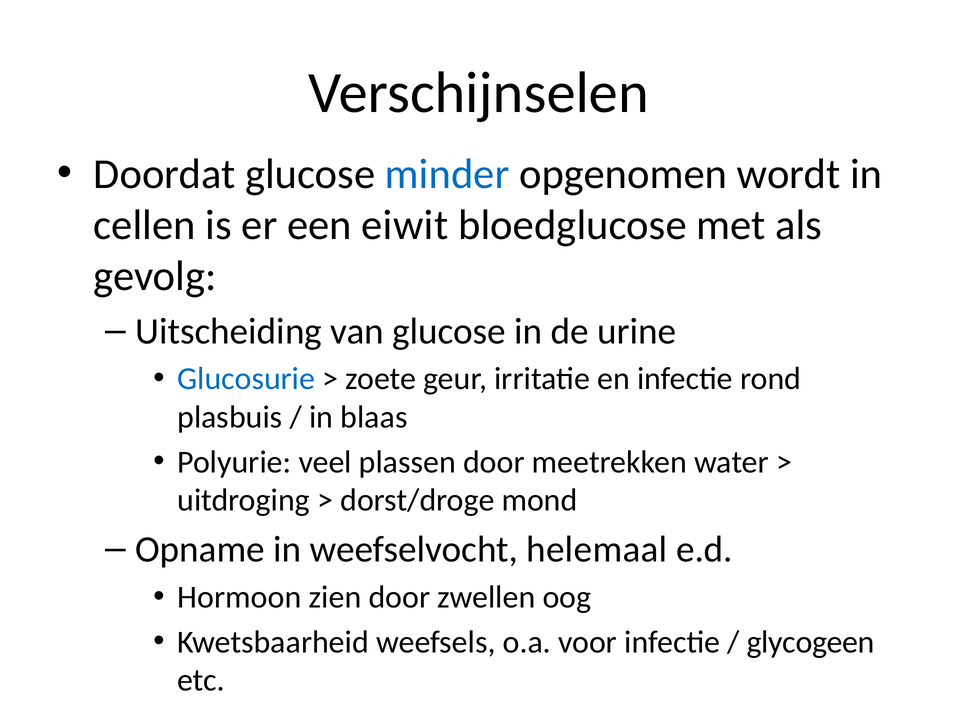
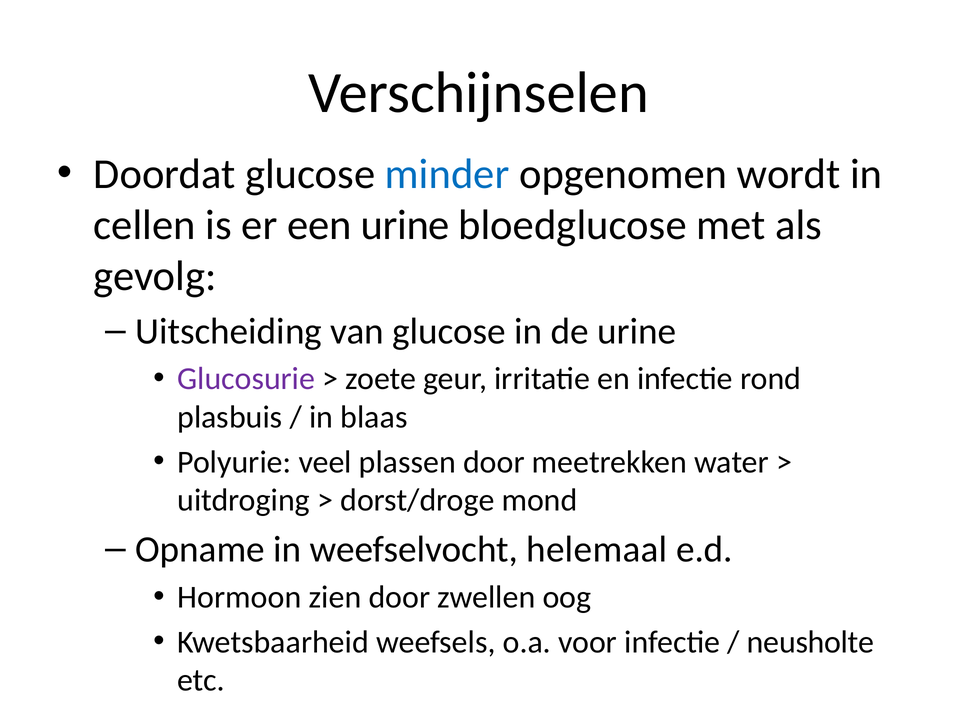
een eiwit: eiwit -> urine (405, 225)
Glucosurie colour: blue -> purple (246, 379)
glycogeen: glycogeen -> neusholte (811, 642)
